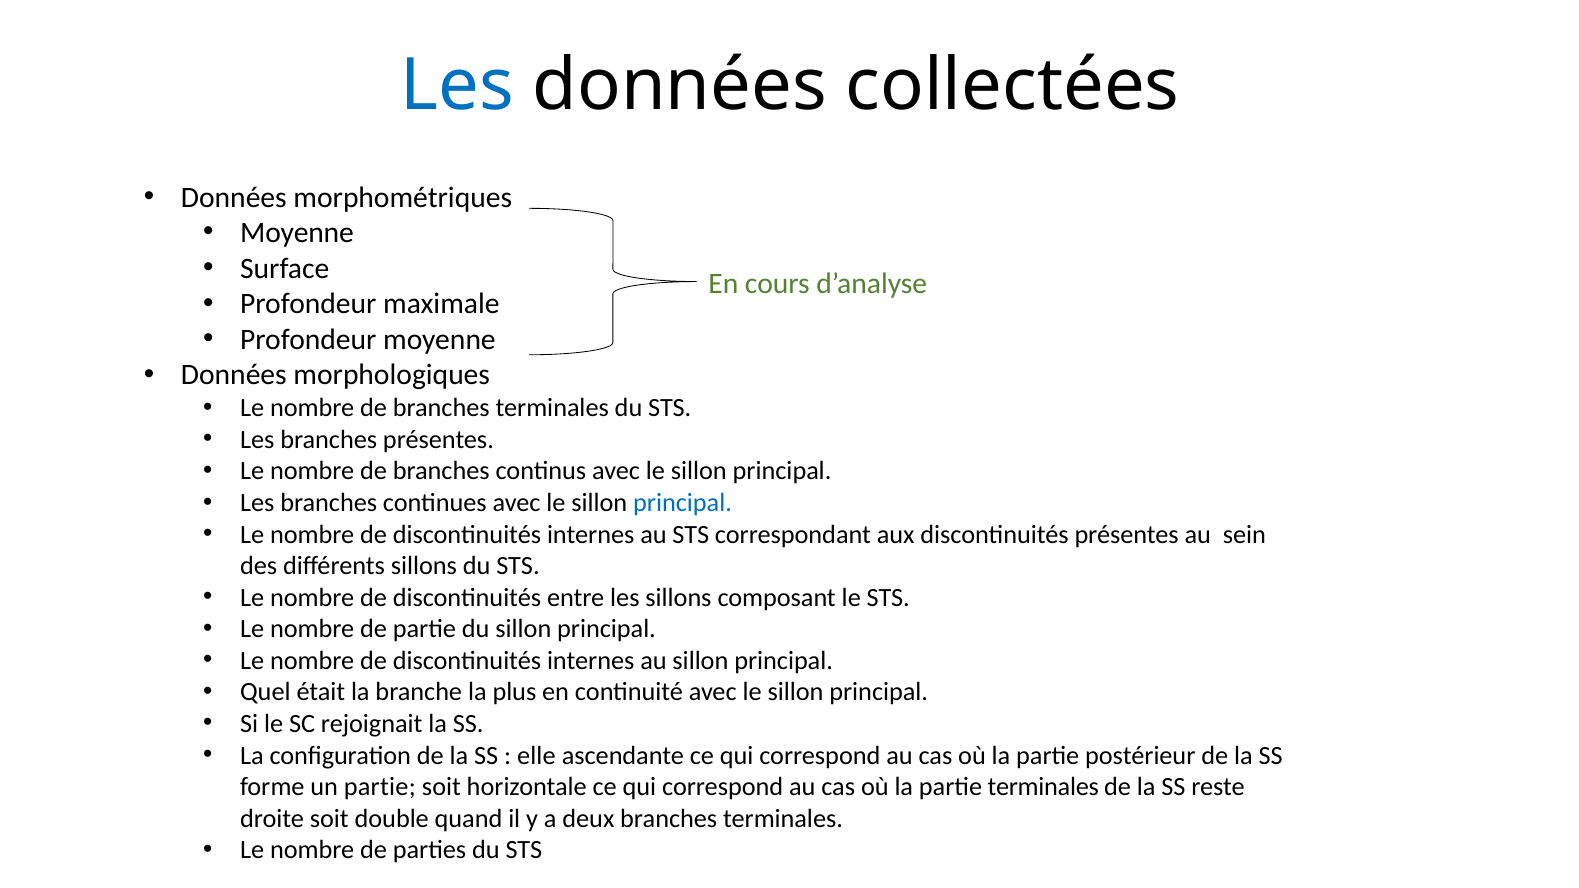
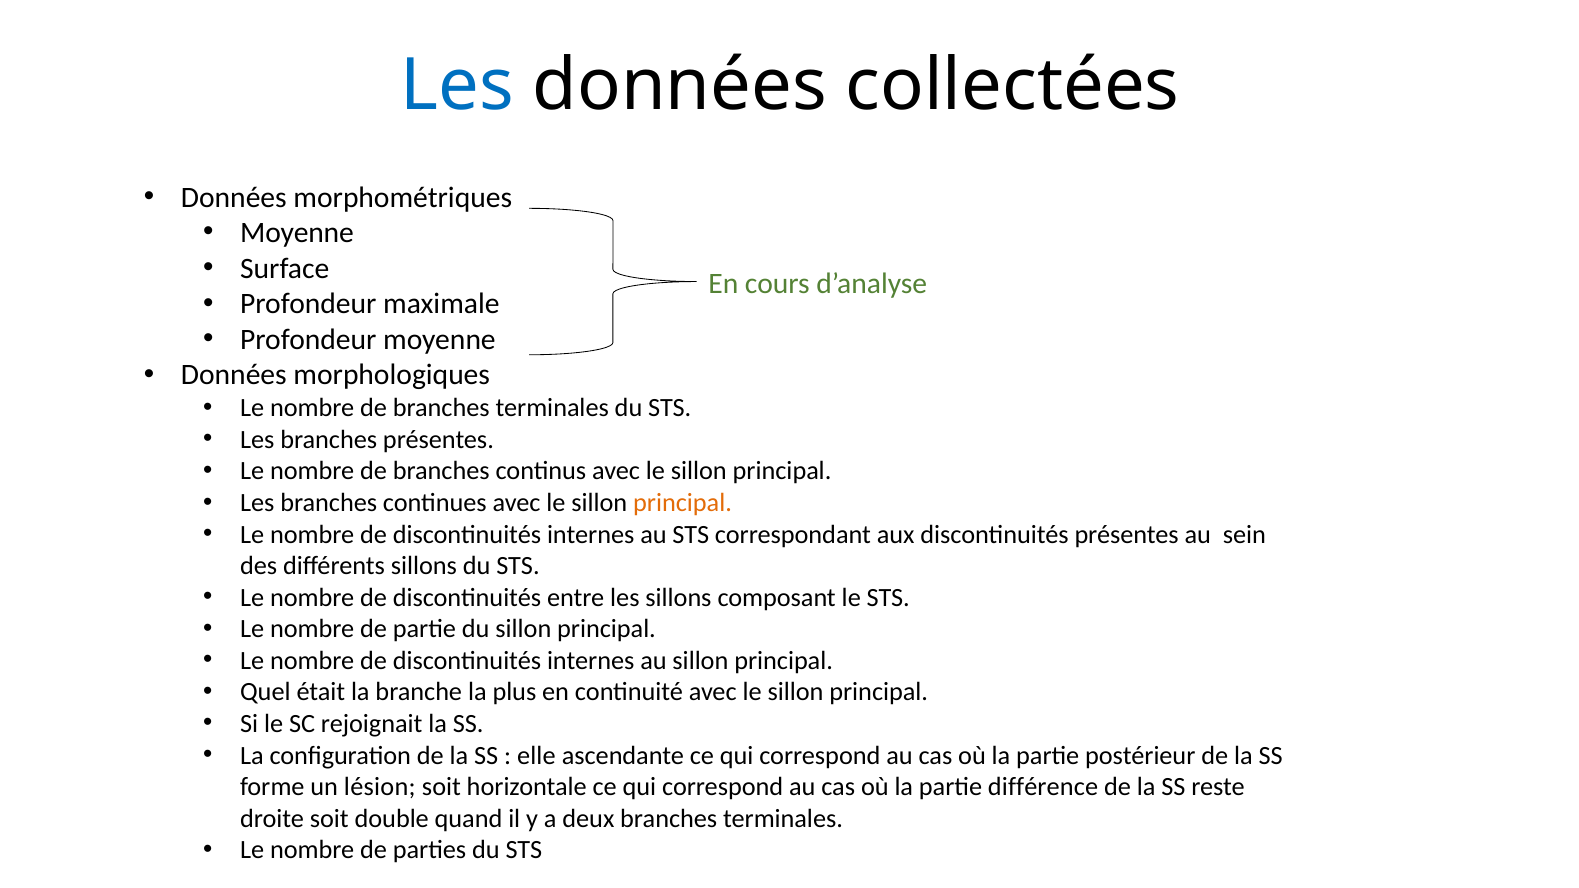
principal colour: blue -> orange (683, 503)
un partie: partie -> lésion (380, 787)
partie terminales: terminales -> différence (1043, 787)
